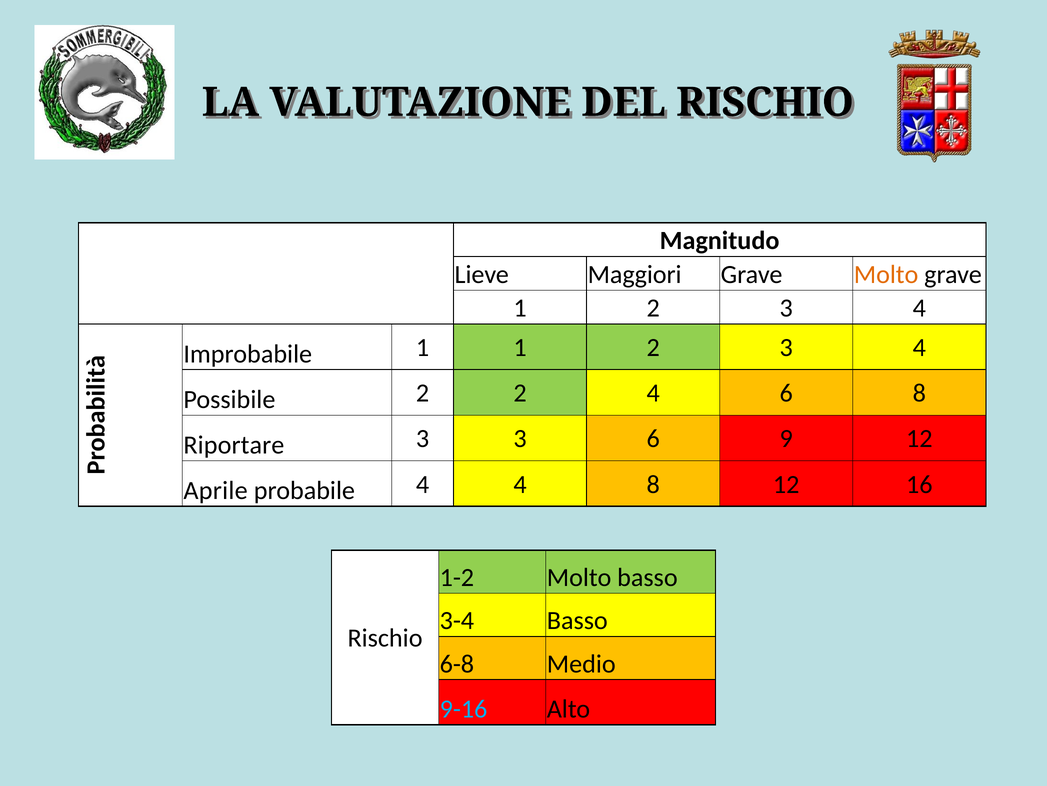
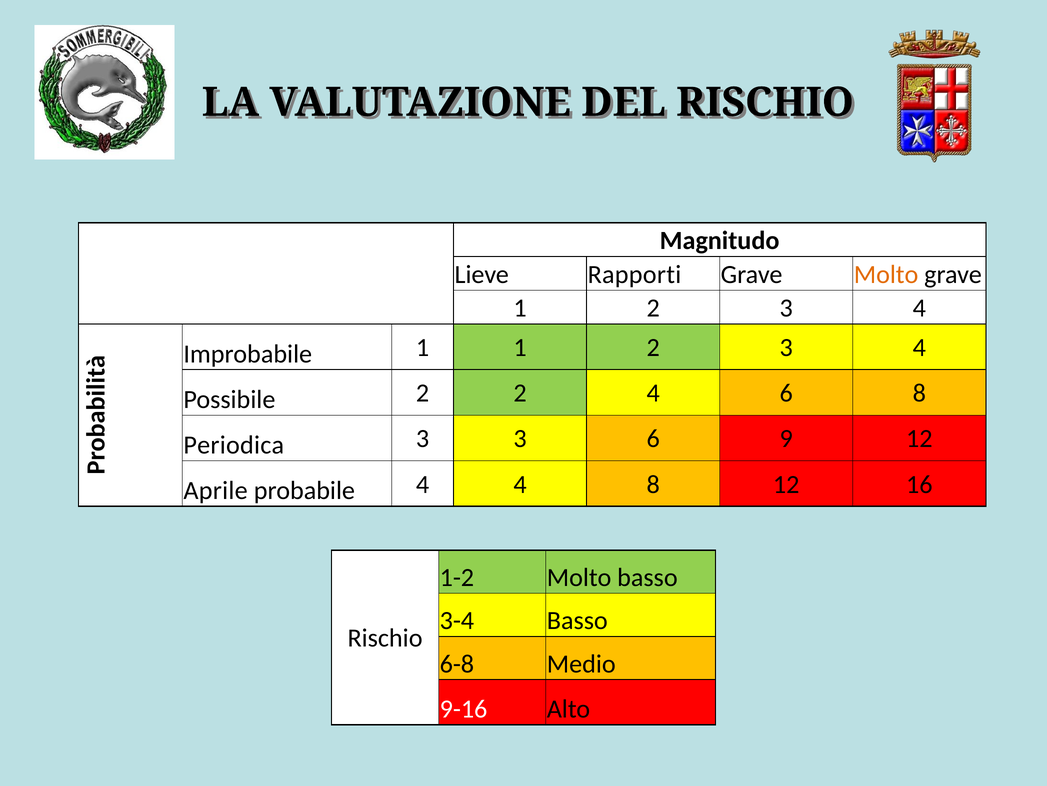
Maggiori: Maggiori -> Rapporti (634, 274)
Riportare: Riportare -> Periodica (234, 445)
9-16 colour: light blue -> white (464, 708)
